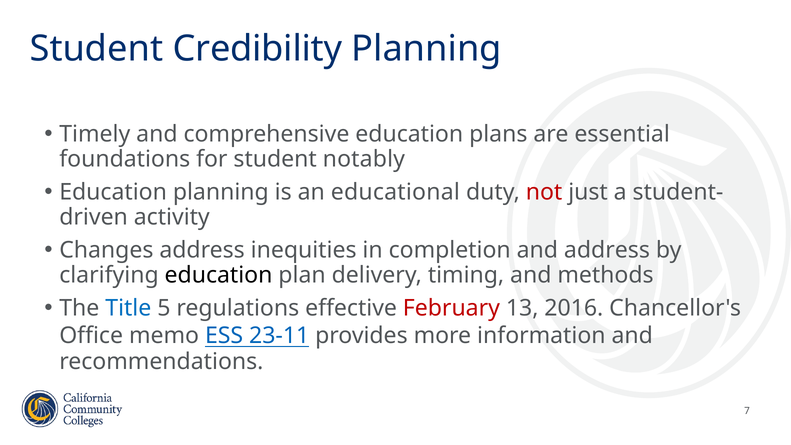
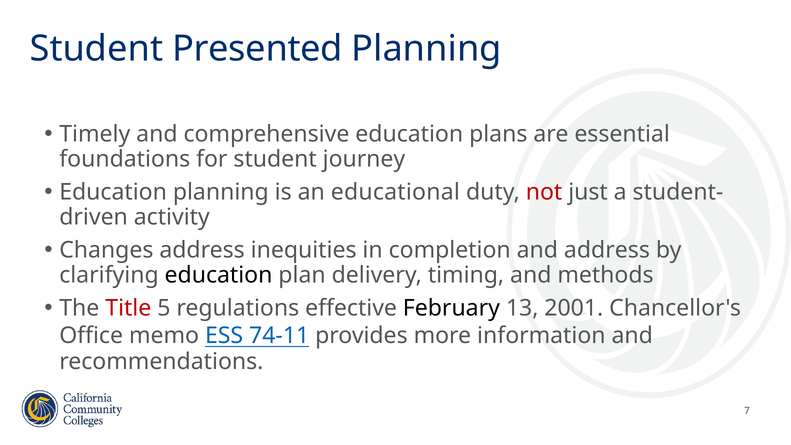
Credibility: Credibility -> Presented (257, 49)
notably: notably -> journey (364, 159)
Title colour: blue -> red (128, 308)
February colour: red -> black (451, 308)
2016: 2016 -> 2001 (574, 308)
23-11: 23-11 -> 74-11 (279, 336)
